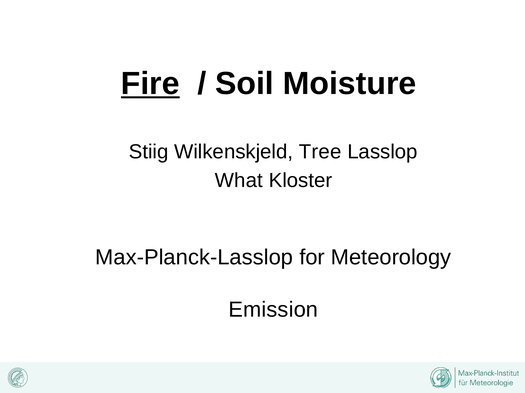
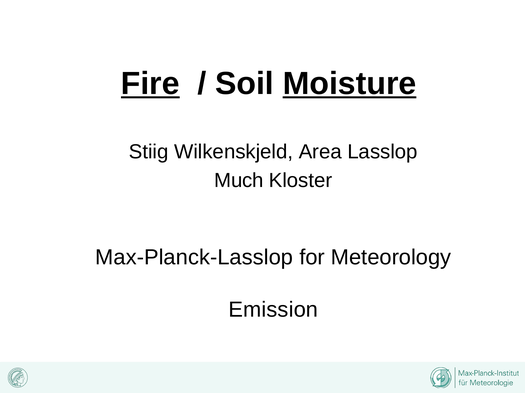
Moisture underline: none -> present (350, 84)
Tree: Tree -> Area (320, 152)
What: What -> Much (239, 181)
